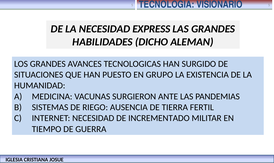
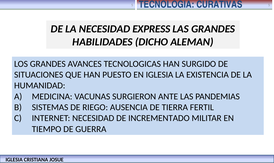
VISIONARIO: VISIONARIO -> CURATIVAS (219, 4)
EN GRUPO: GRUPO -> IGLESIA (159, 75)
